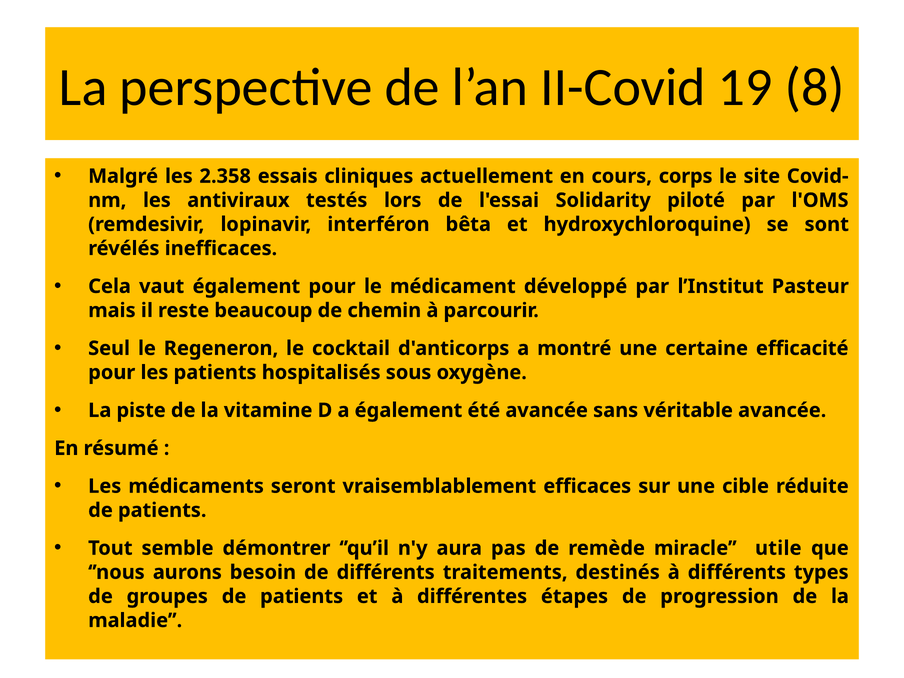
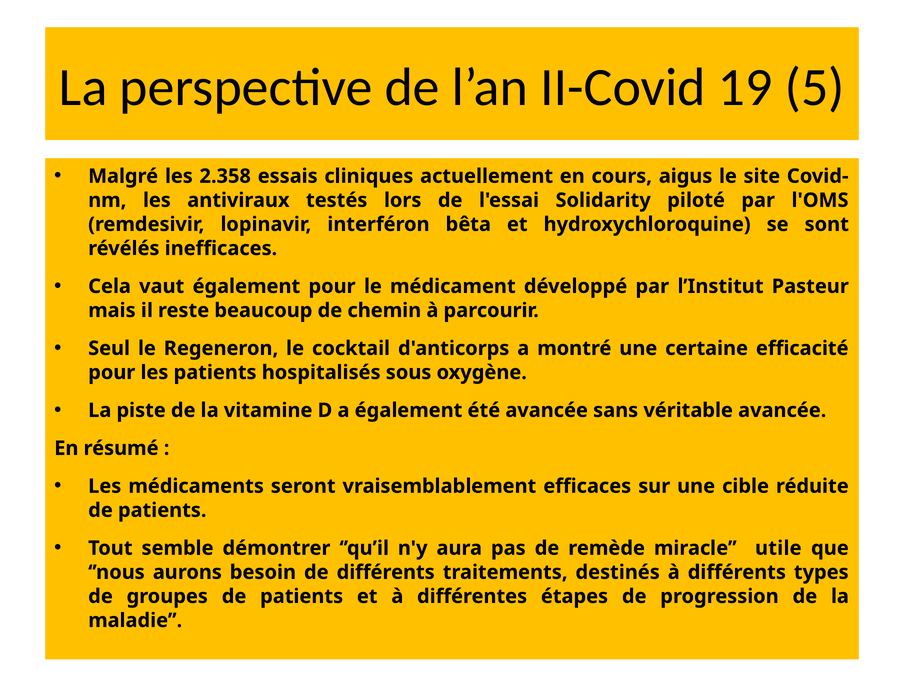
8: 8 -> 5 (815, 87)
corps: corps -> aigus (686, 176)
